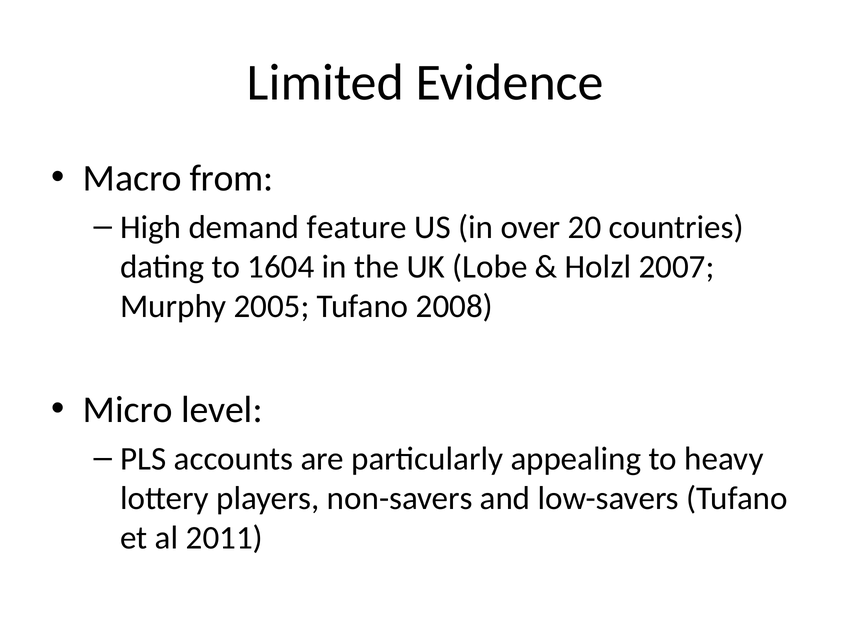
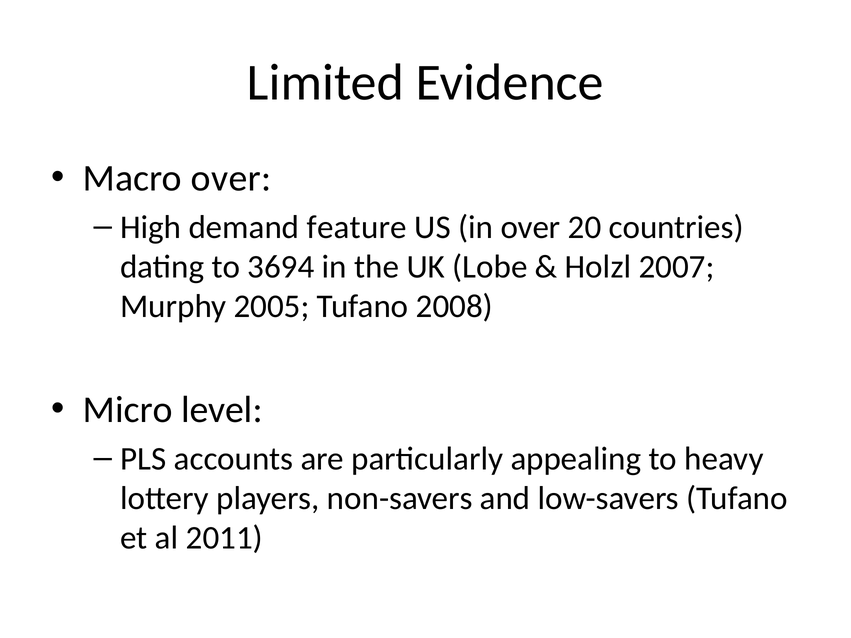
Macro from: from -> over (231, 179)
1604: 1604 -> 3694 (281, 267)
